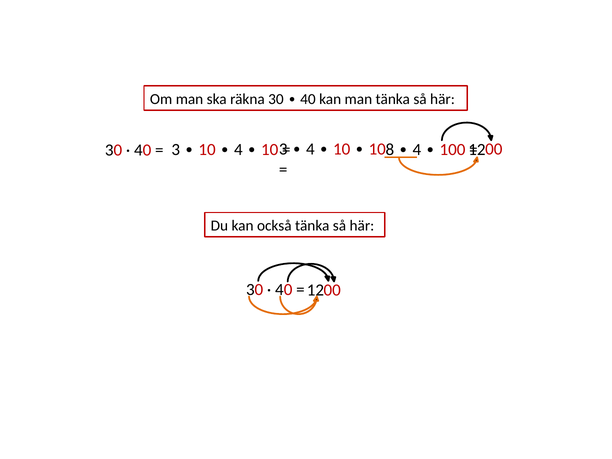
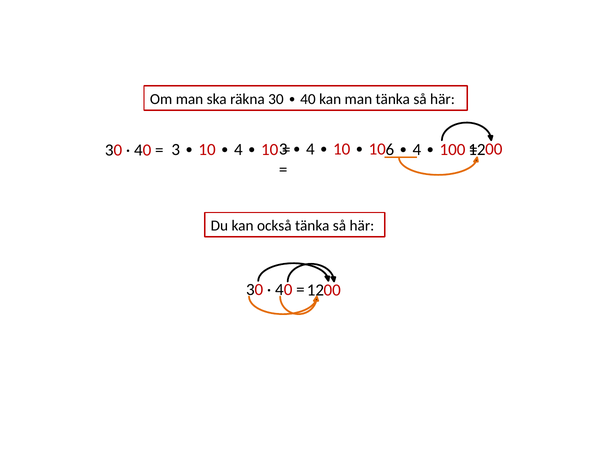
8: 8 -> 6 (390, 149)
